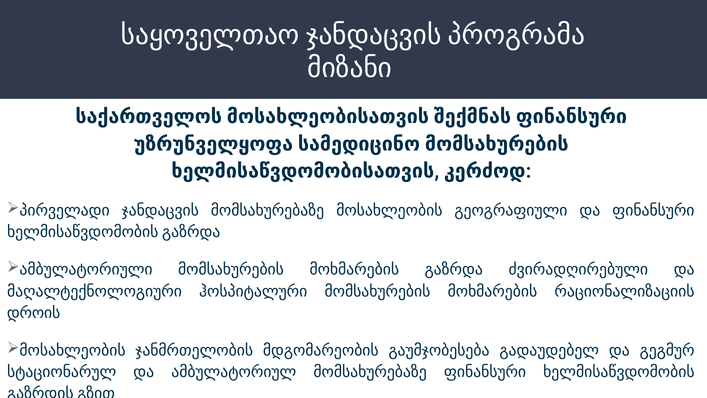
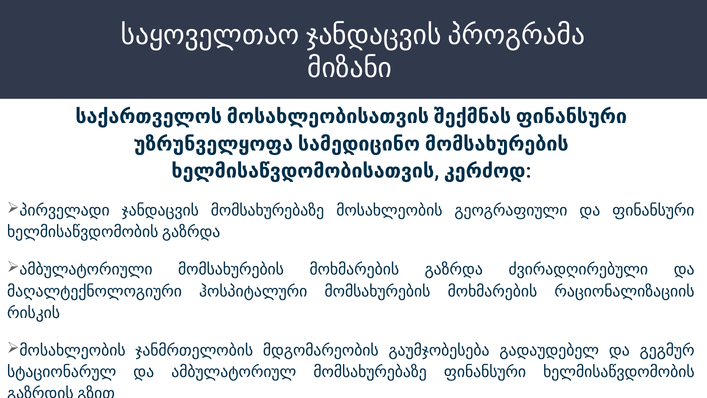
დროის: დროის -> რისკის (34, 313)
